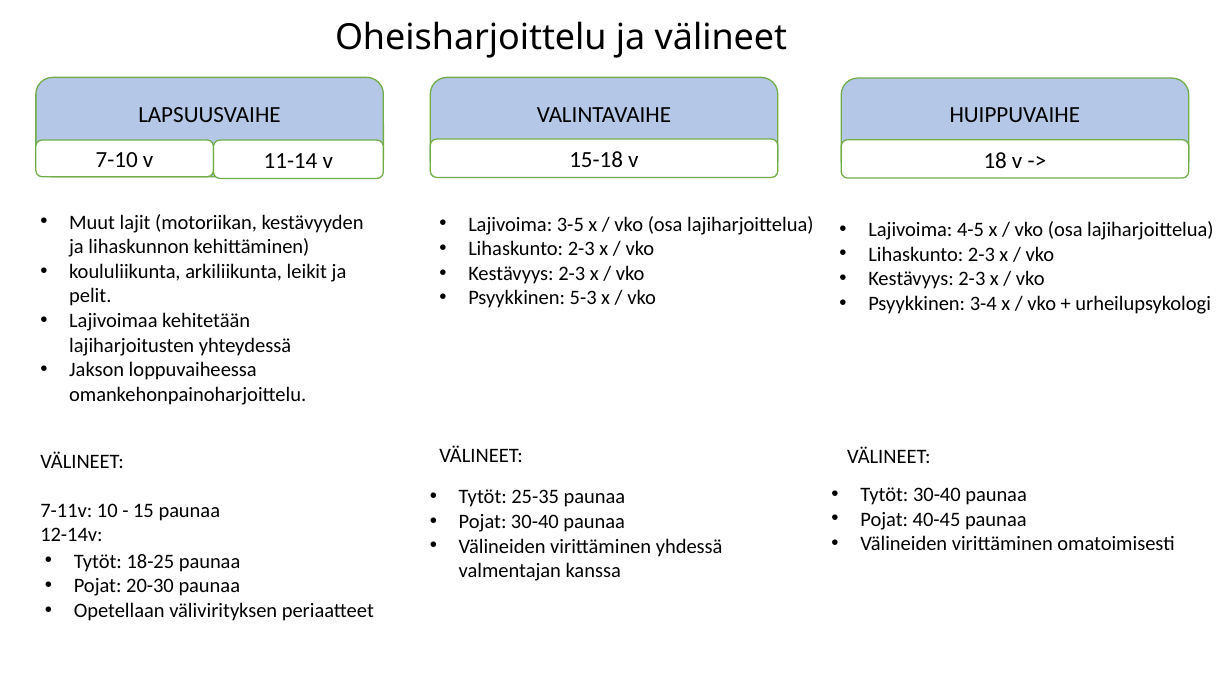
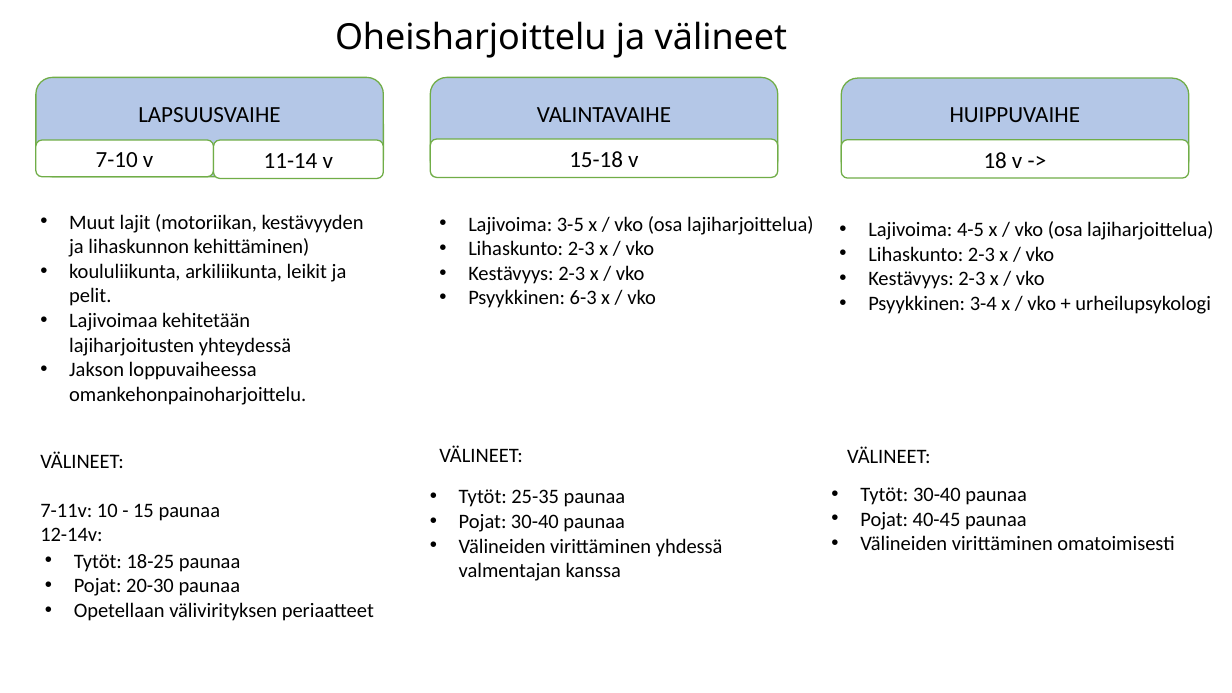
5-3: 5-3 -> 6-3 (583, 298)
